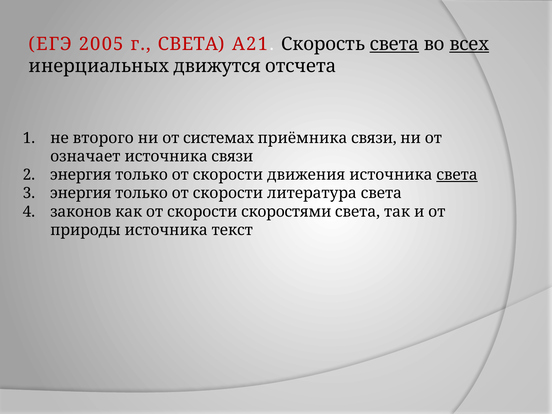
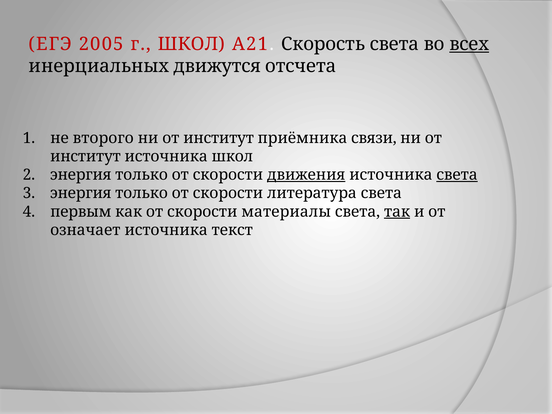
г СВЕТА: СВЕТА -> ШКОЛ (191, 44)
света underline: present -> none (394, 44)
системах: системах -> институт (219, 138)
означает: означает -> институт (85, 156)
источника связи: связи -> школ (232, 156)
движения underline: none -> present (306, 175)
законов: законов -> первым (81, 212)
скоростями: скоростями -> материалы (286, 212)
так underline: none -> present (397, 212)
природы: природы -> означает (85, 230)
